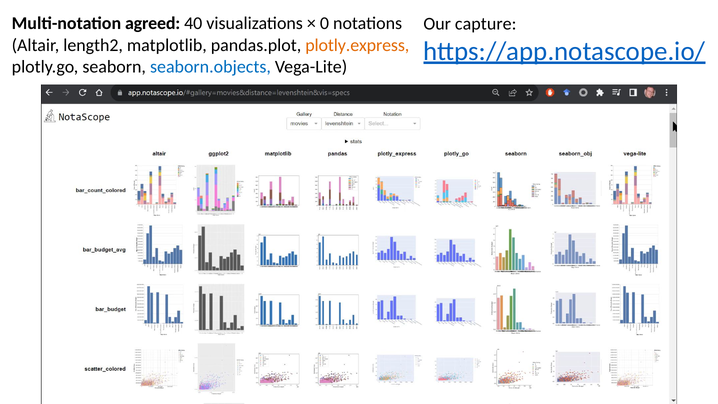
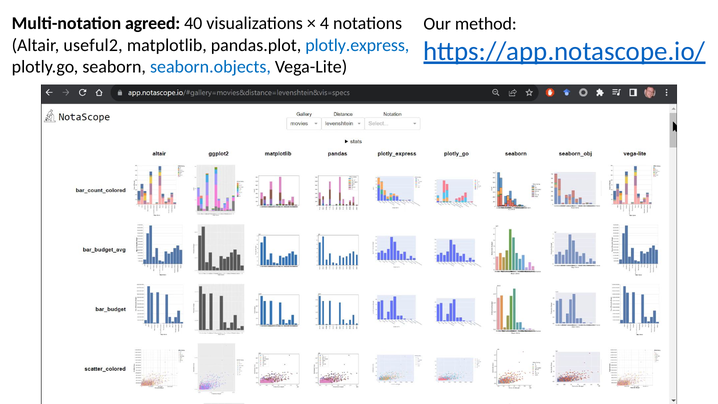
0: 0 -> 4 (325, 24)
capture: capture -> method (486, 24)
length2: length2 -> useful2 (93, 45)
plotly.express colour: orange -> blue (357, 45)
